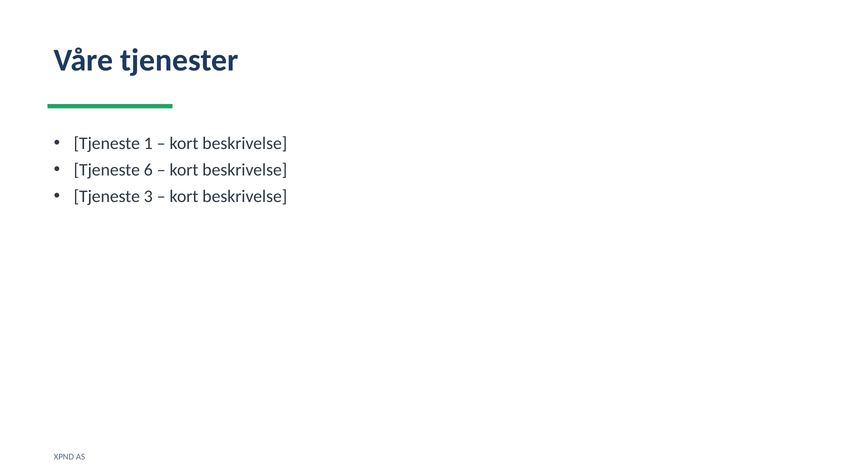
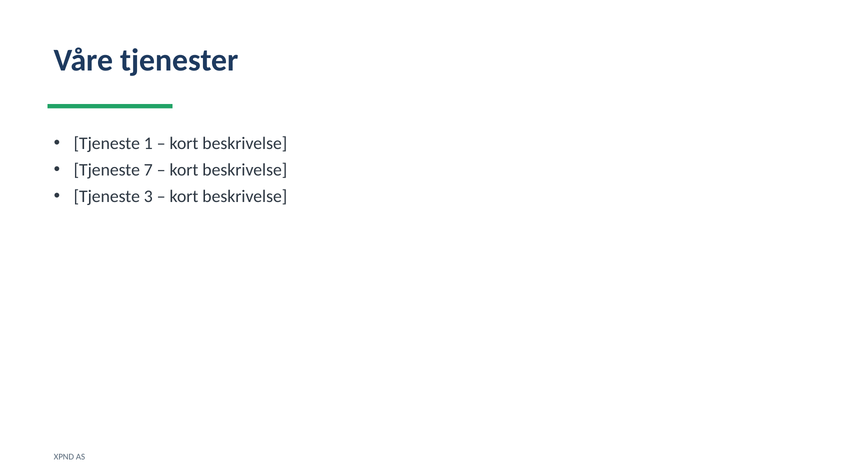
6: 6 -> 7 (148, 170)
